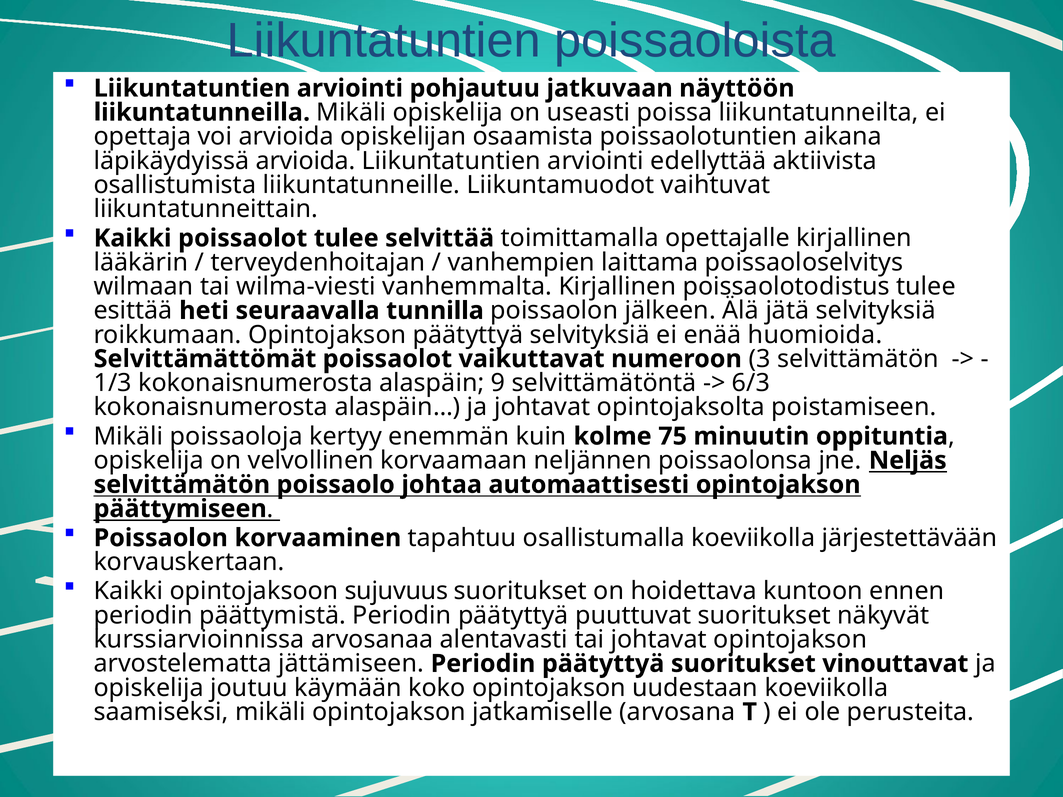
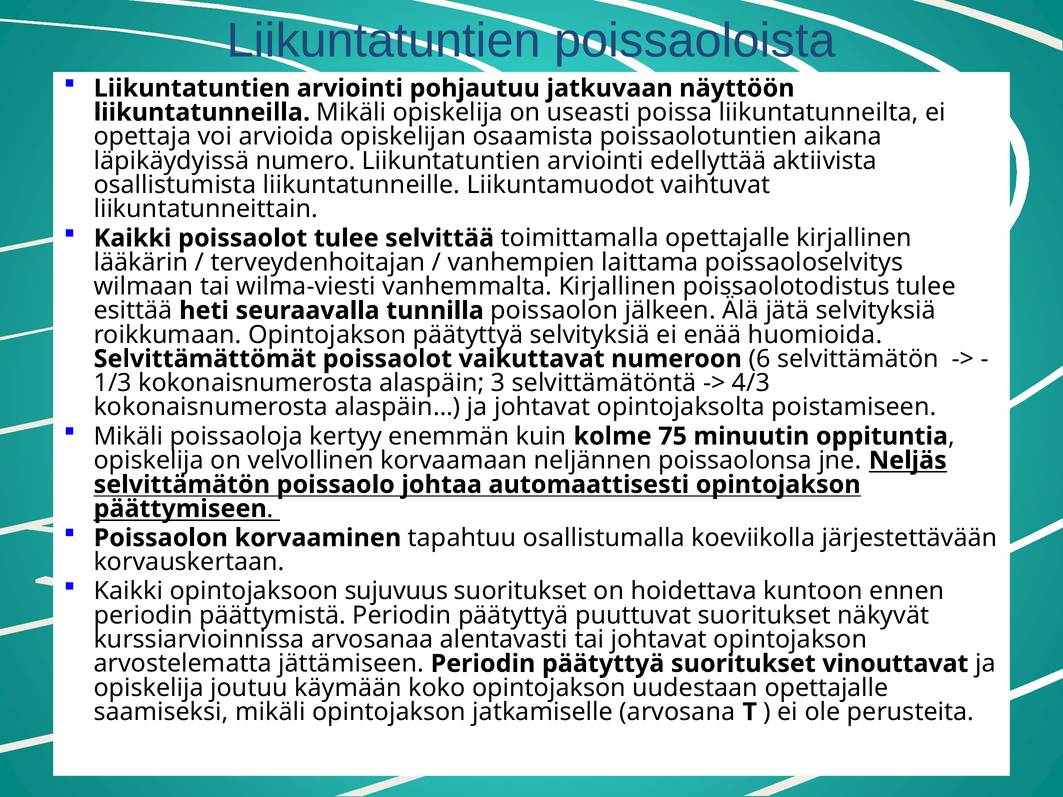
läpikäydyissä arvioida: arvioida -> numero (306, 161)
3: 3 -> 6 (760, 359)
9: 9 -> 3 (498, 383)
6/3: 6/3 -> 4/3 (751, 383)
uudestaan koeviikolla: koeviikolla -> opettajalle (827, 688)
